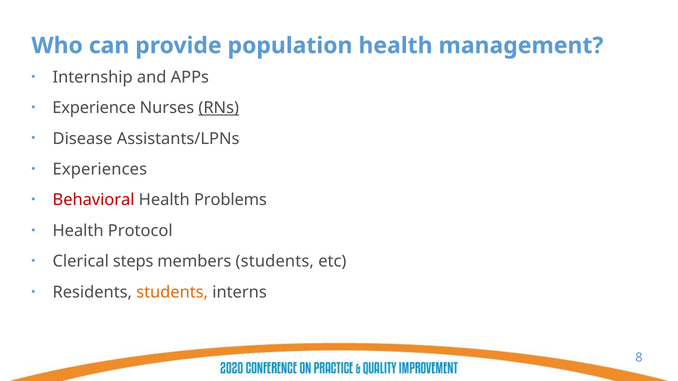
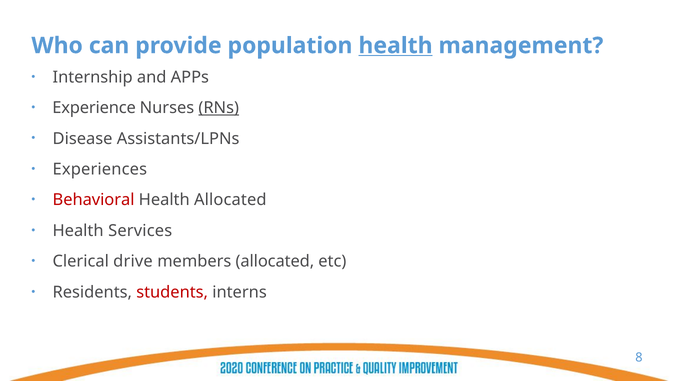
health underline: none -> present (395, 46)
Health Problems: Problems -> Allocated (230, 200)
Protocol: Protocol -> Services (140, 231)
steps: steps -> drive (133, 262)
members students: students -> allocated (275, 262)
students colour: orange -> red (172, 292)
